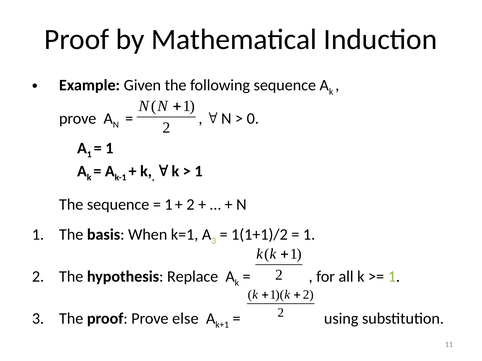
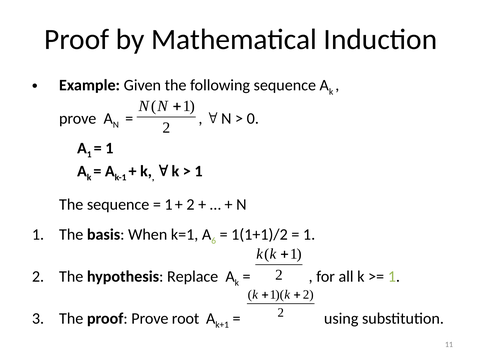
3: 3 -> 6 (214, 241)
else: else -> root (186, 319)
